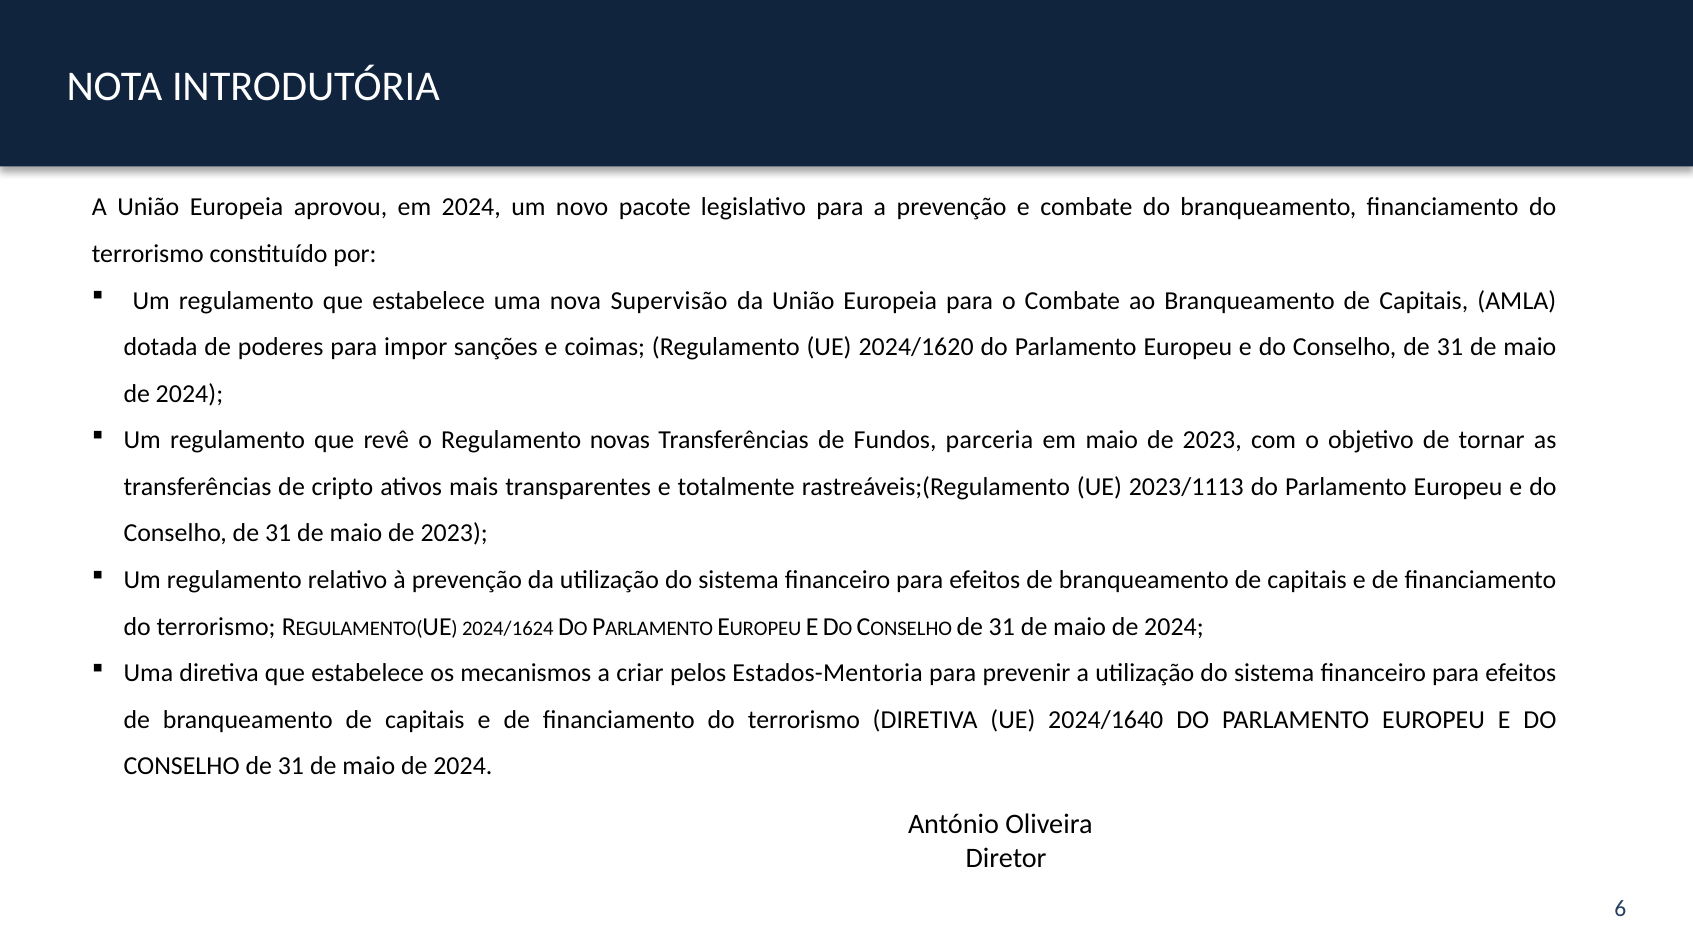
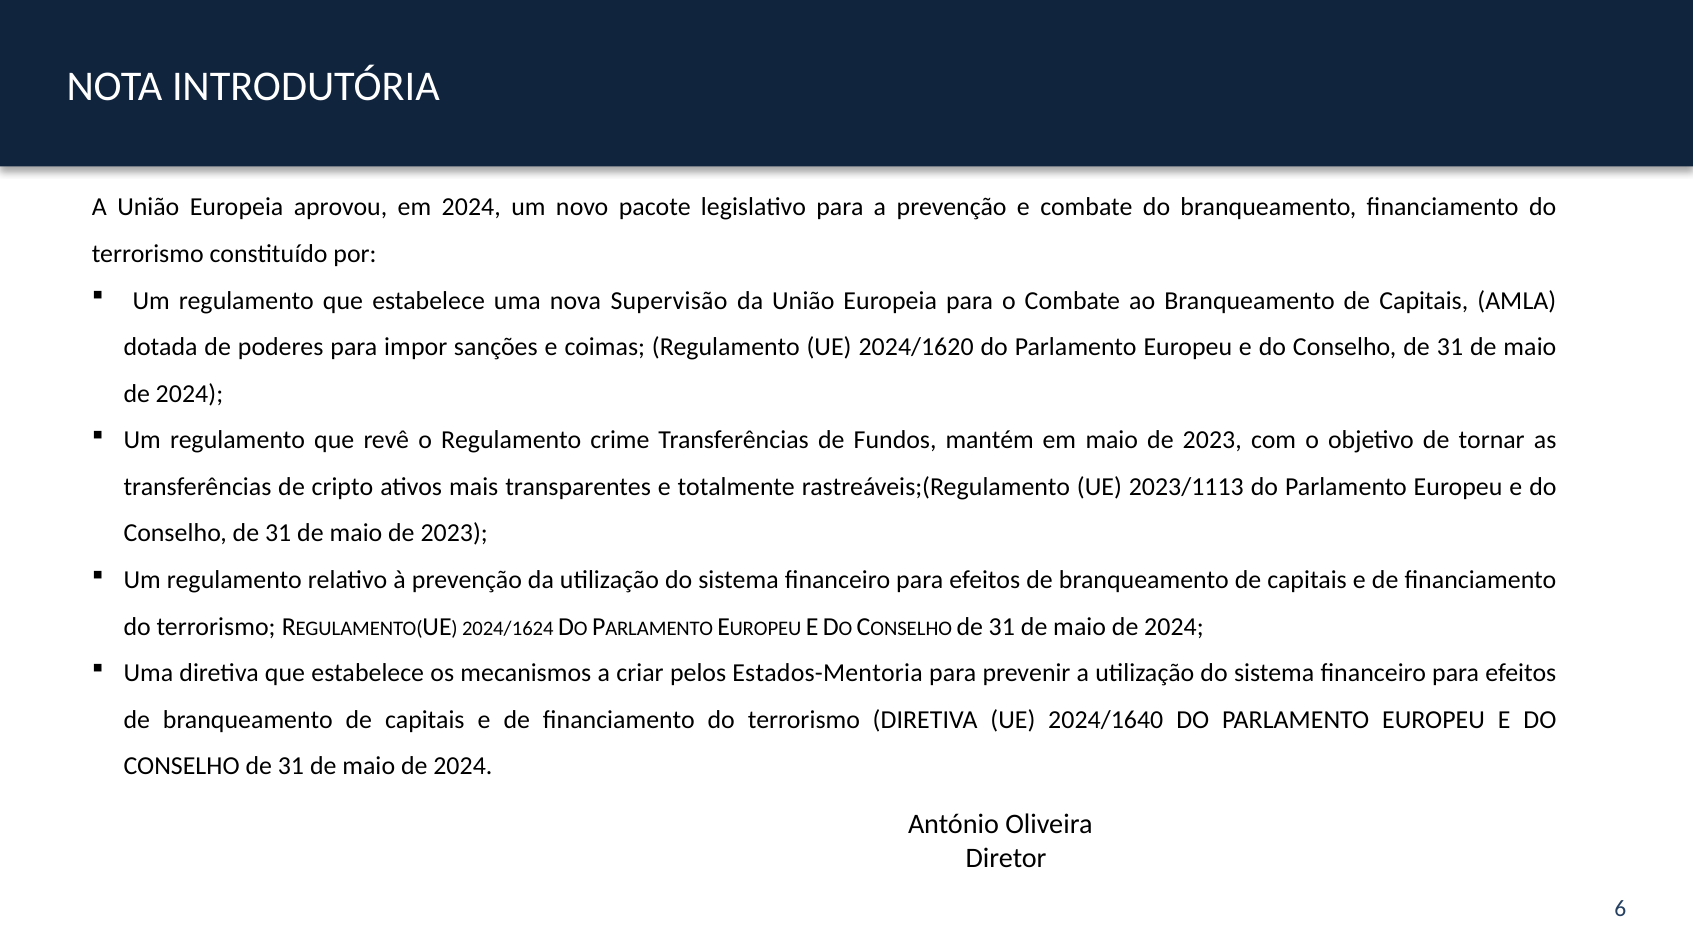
novas: novas -> crime (620, 440)
parceria: parceria -> mantém (990, 440)
